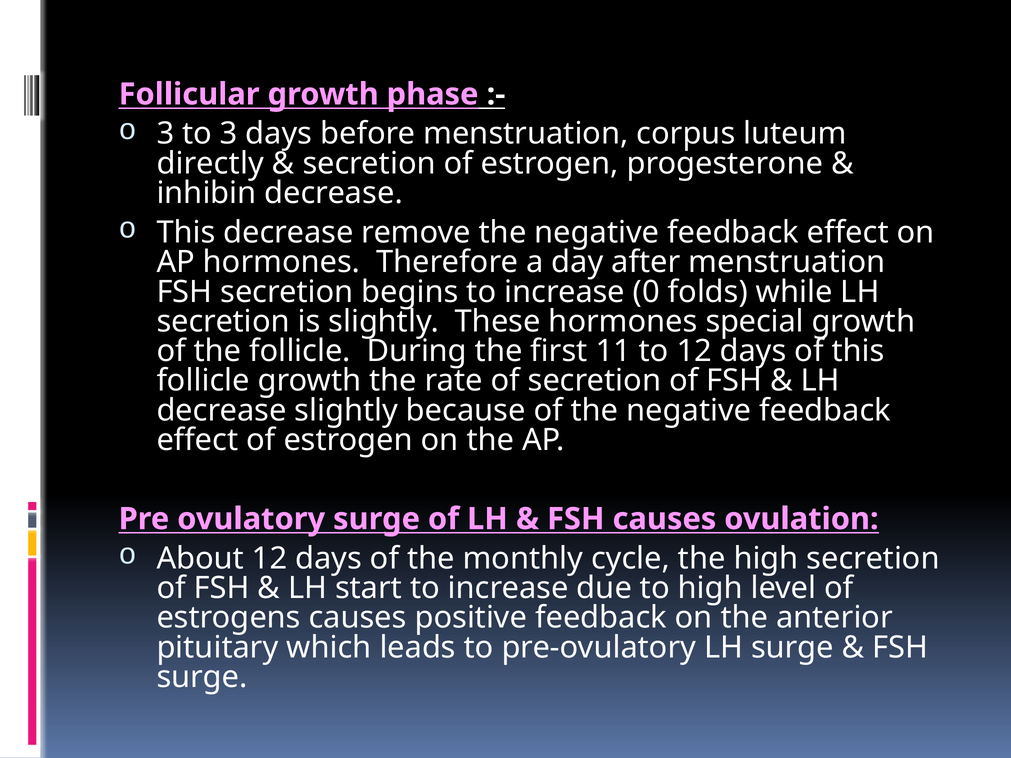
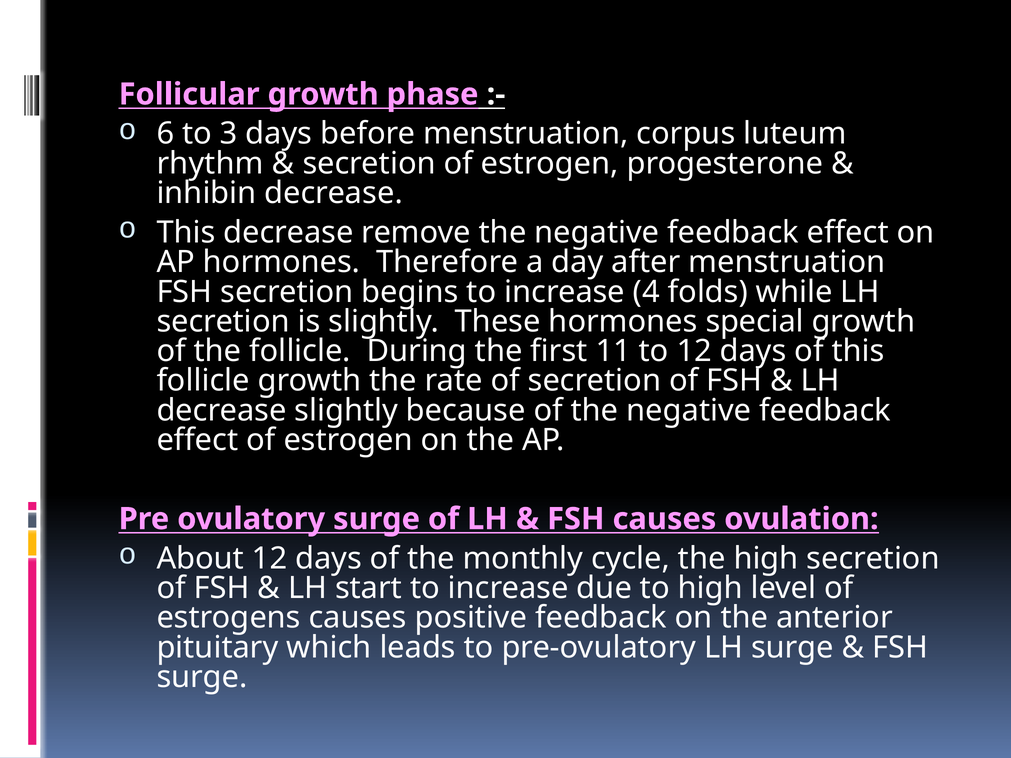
3: 3 -> 6 (165, 134)
directly: directly -> rhythm (210, 163)
0: 0 -> 4 (646, 292)
